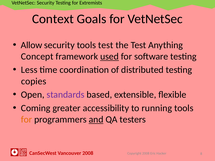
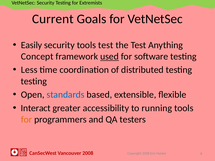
Context: Context -> Current (53, 19)
Allow: Allow -> Easily (31, 45)
copies: copies -> testing (34, 81)
standards colour: purple -> blue (66, 95)
Coming: Coming -> Interact (36, 108)
and underline: present -> none (96, 120)
